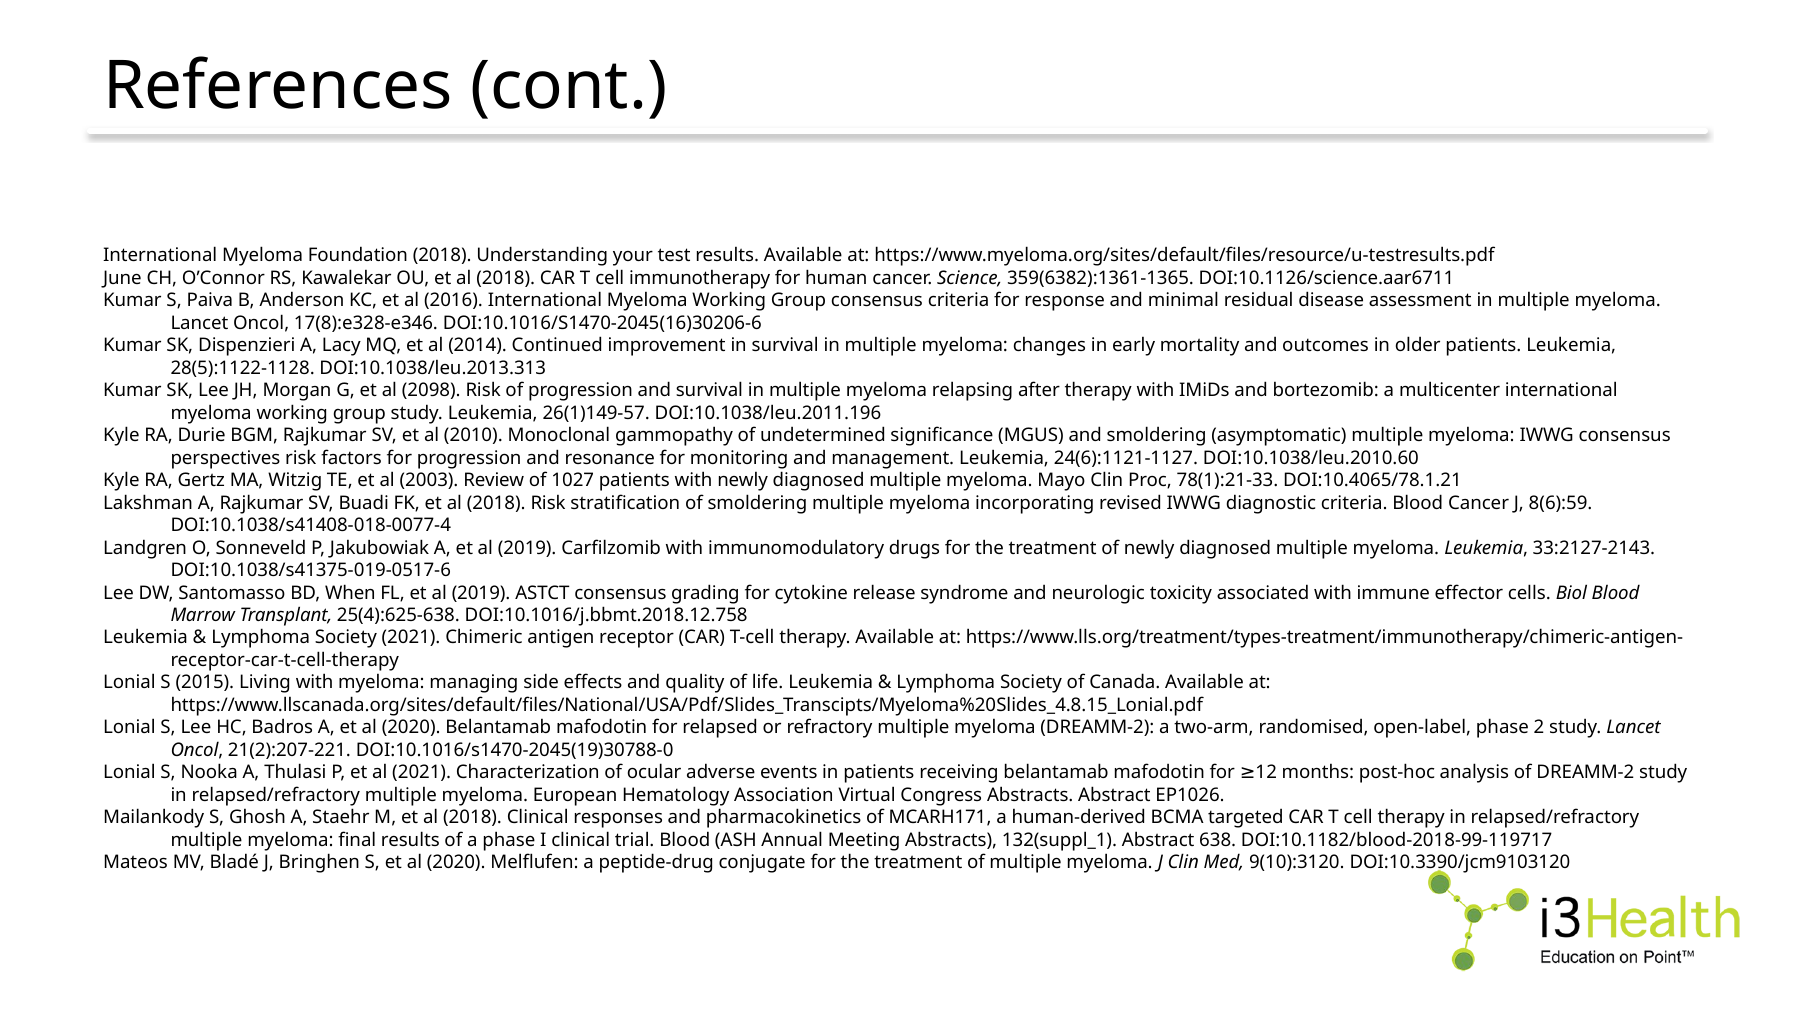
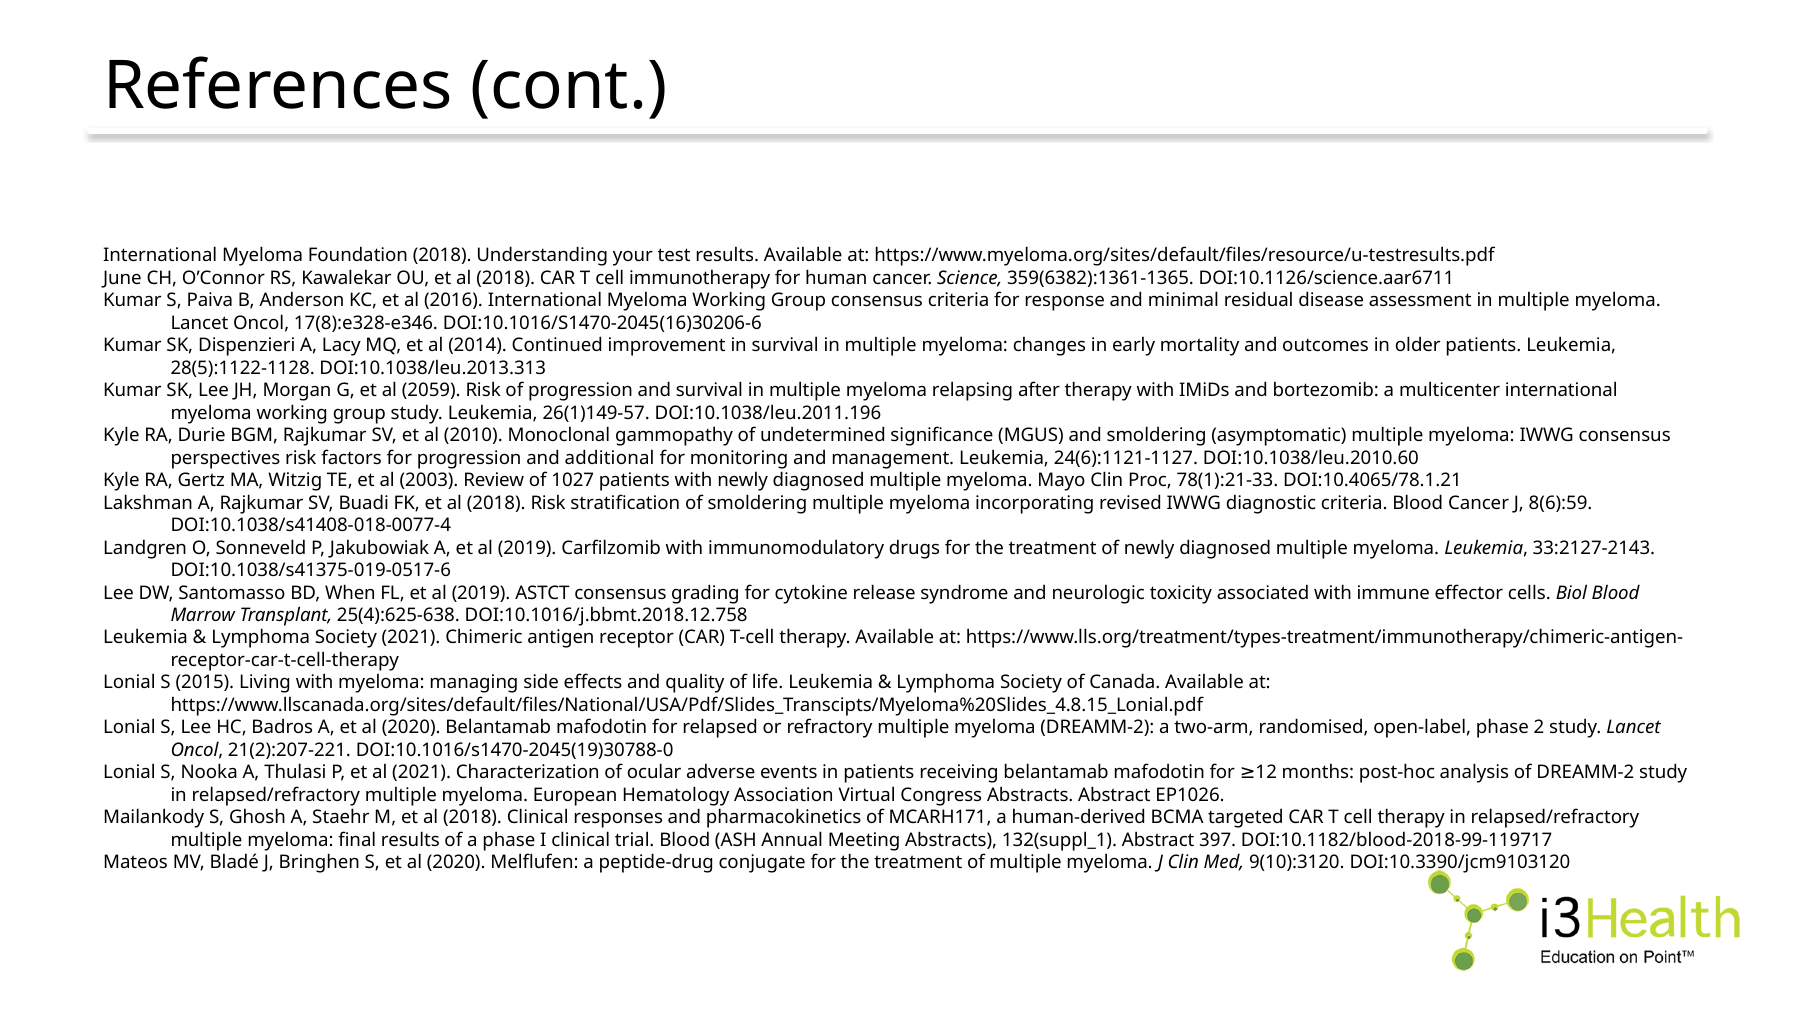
2098: 2098 -> 2059 (431, 390)
resonance: resonance -> additional (610, 458)
638: 638 -> 397 (1218, 840)
